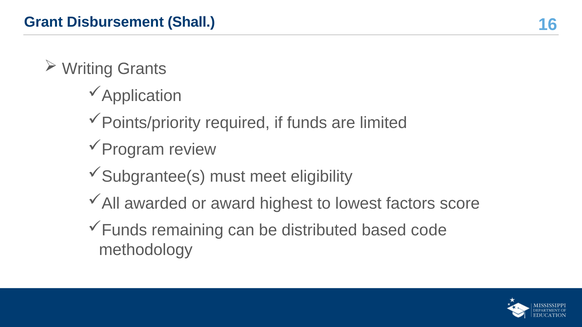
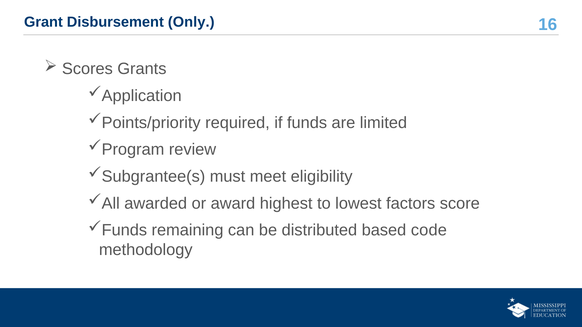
Shall: Shall -> Only (191, 22)
Writing: Writing -> Scores (87, 69)
